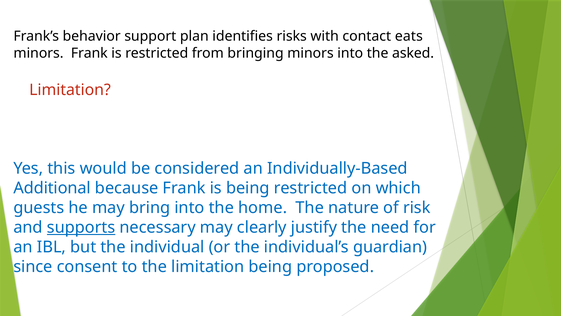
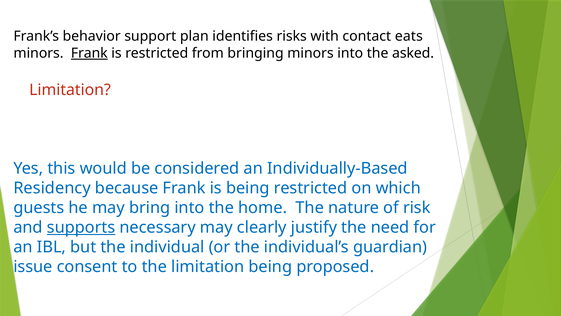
Frank underline: none -> present (89, 53)
Additional: Additional -> Residency (52, 188)
since: since -> issue (33, 266)
